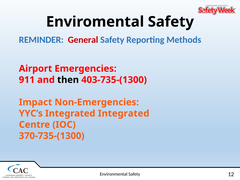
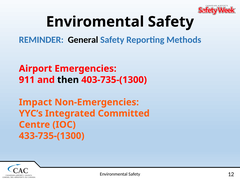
General colour: red -> black (83, 40)
Integrated Integrated: Integrated -> Committed (124, 113)
370-735-(1300: 370-735-(1300 -> 433-735-(1300 (52, 136)
